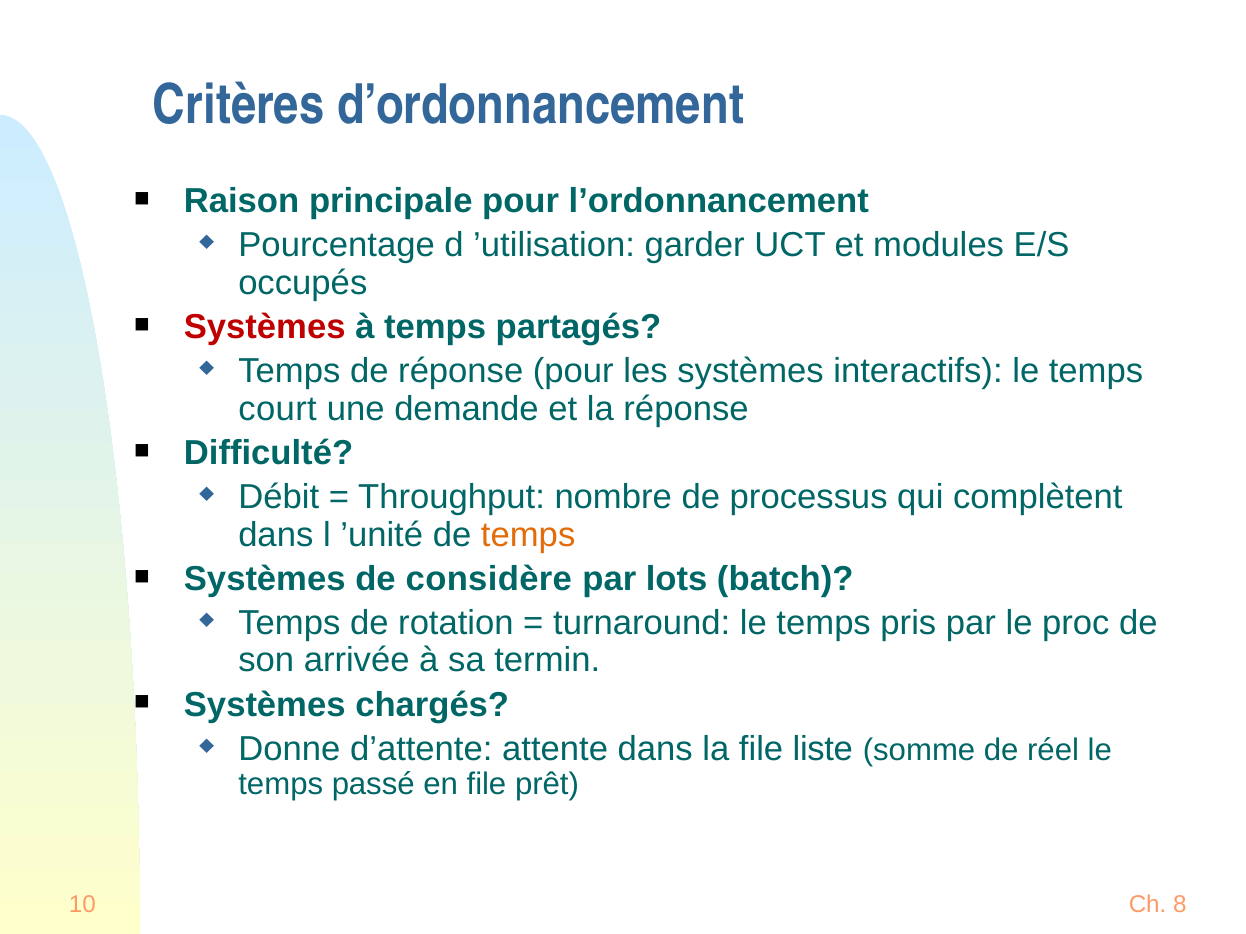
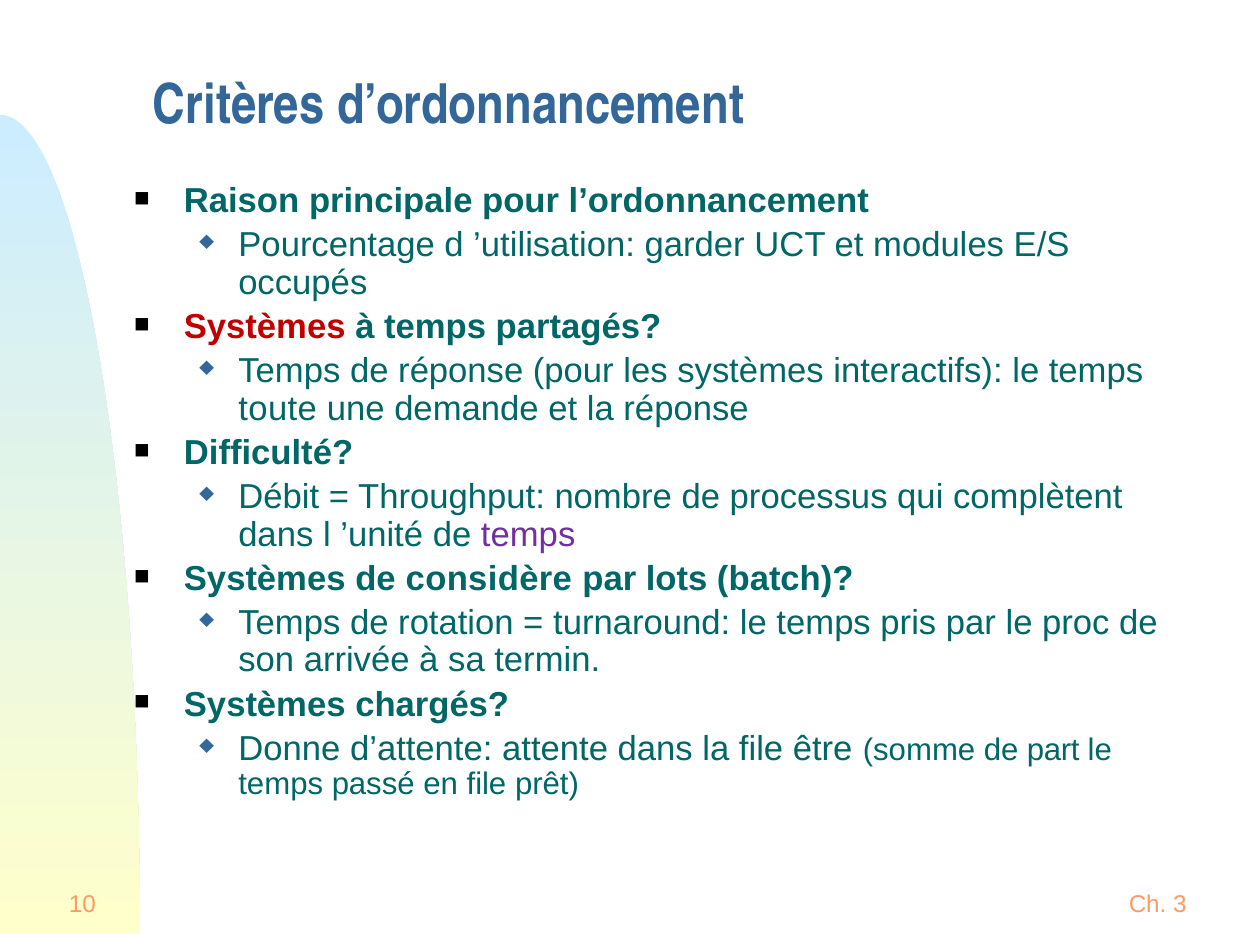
court: court -> toute (278, 409)
temps colour: orange -> purple (528, 535)
liste: liste -> être (823, 749)
réel: réel -> part (1053, 751)
8: 8 -> 3 (1180, 905)
